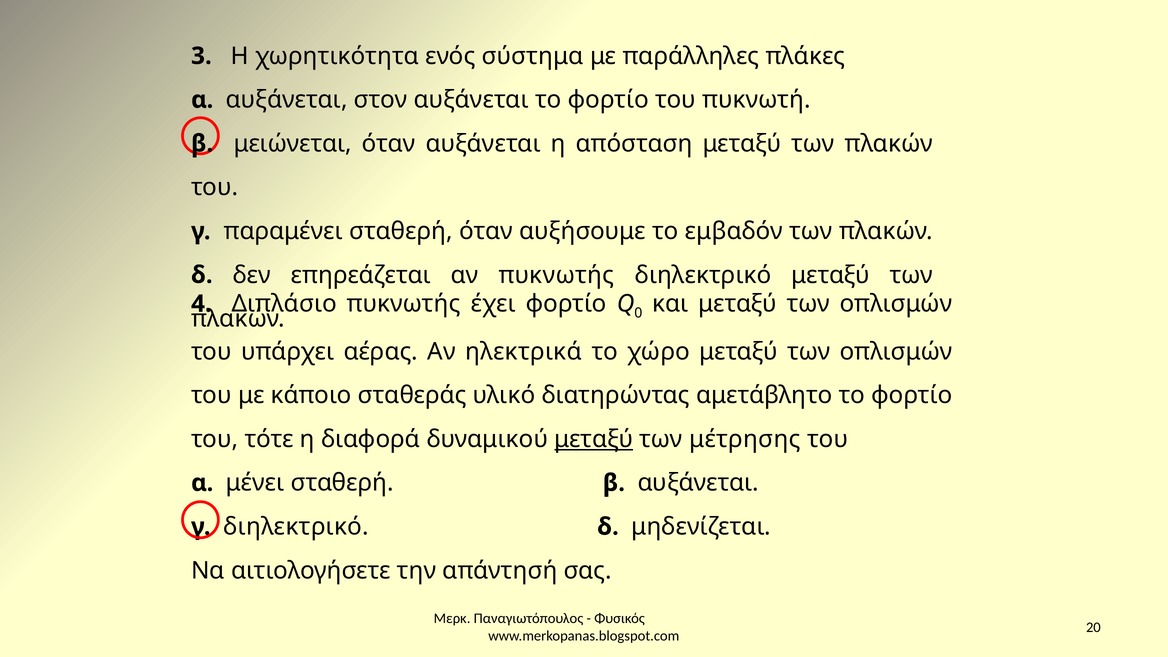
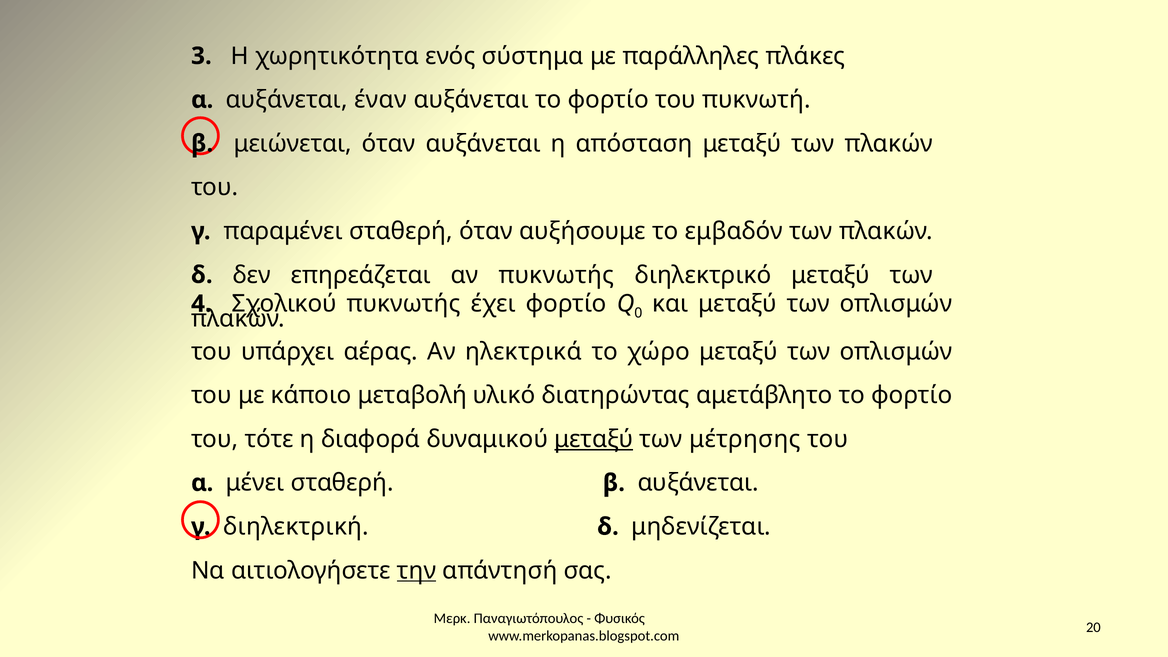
στον: στον -> έναν (380, 100)
Διπλάσιο: Διπλάσιο -> Σχολικού (284, 304)
σταθεράς: σταθεράς -> μεταβολή (412, 395)
γ διηλεκτρικό: διηλεκτρικό -> διηλεκτρική (296, 527)
την underline: none -> present (417, 571)
